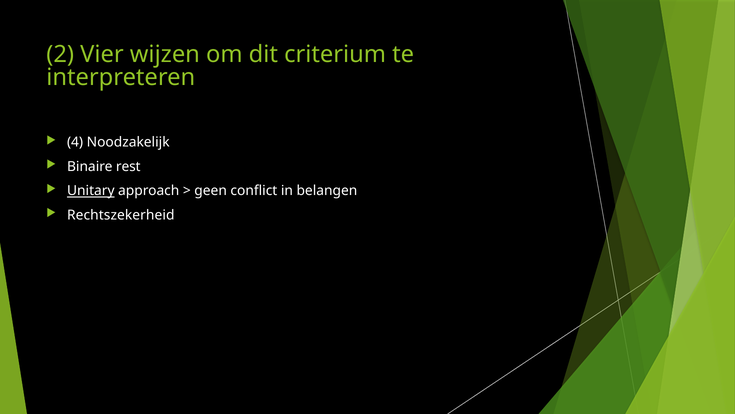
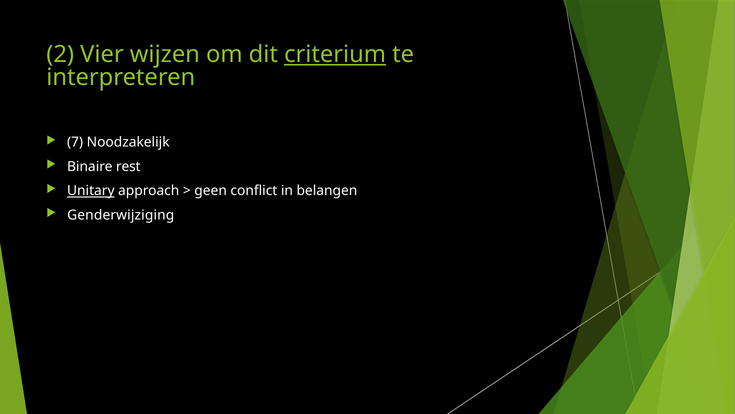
criterium underline: none -> present (335, 54)
4: 4 -> 7 (75, 142)
Rechtszekerheid: Rechtszekerheid -> Genderwijziging (121, 215)
